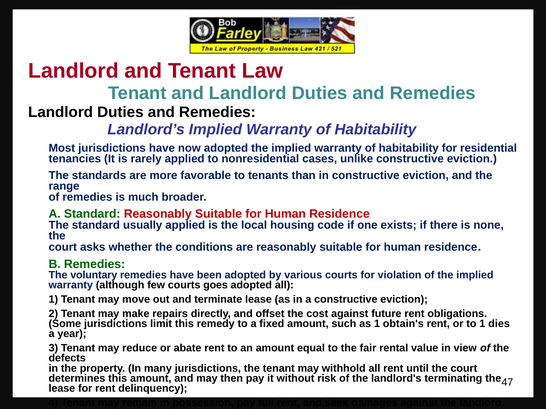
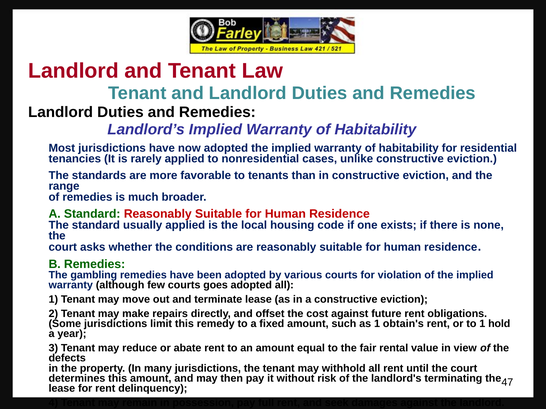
voluntary: voluntary -> gambling (94, 275)
dies: dies -> hold (499, 324)
